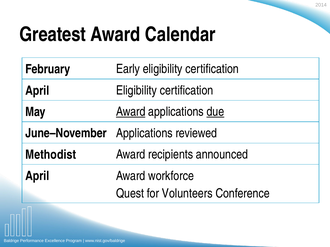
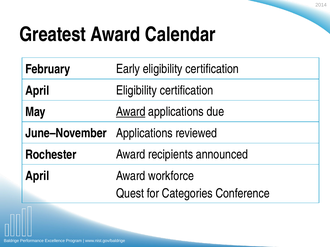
due underline: present -> none (215, 112)
Methodist: Methodist -> Rochester (51, 155)
Volunteers: Volunteers -> Categories (187, 194)
